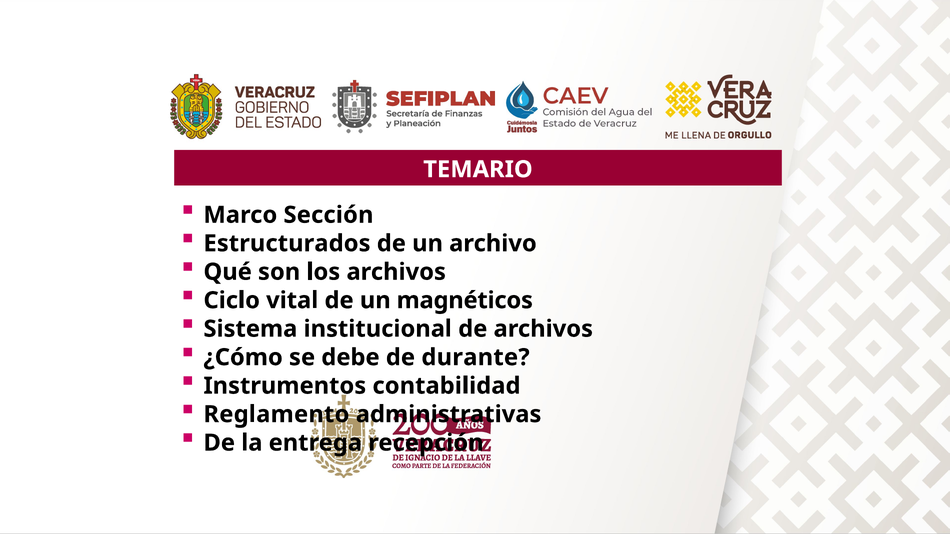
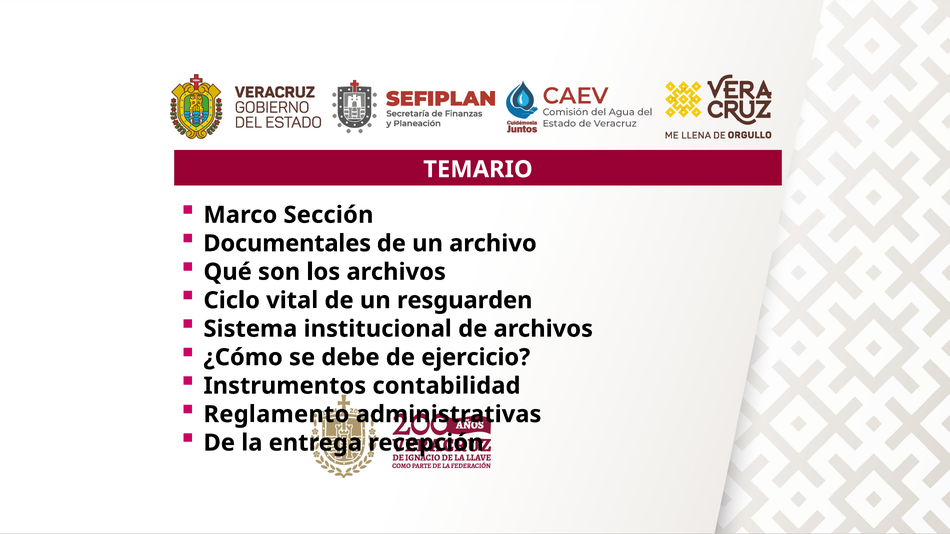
Estructurados: Estructurados -> Documentales (287, 244)
magnéticos: magnéticos -> resguarden (465, 301)
durante: durante -> ejercicio (476, 358)
